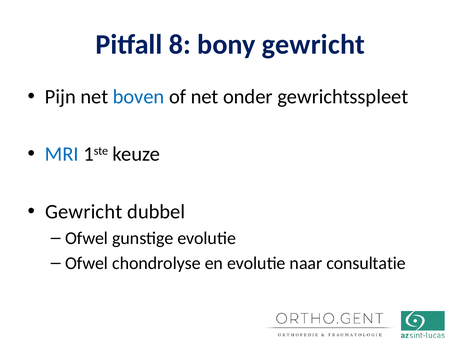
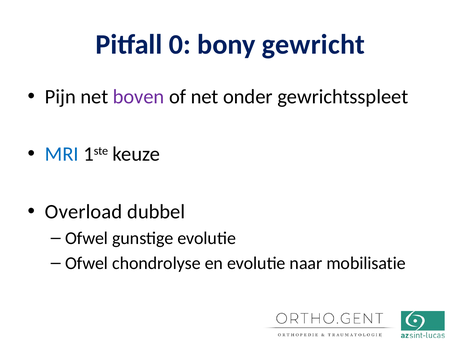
8: 8 -> 0 (180, 45)
boven colour: blue -> purple (139, 97)
Gewricht: Gewricht -> Overload (84, 211)
consultatie: consultatie -> mobilisatie (366, 263)
